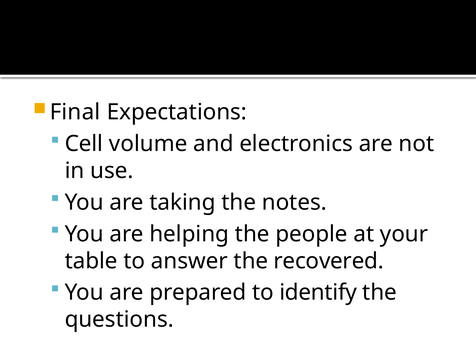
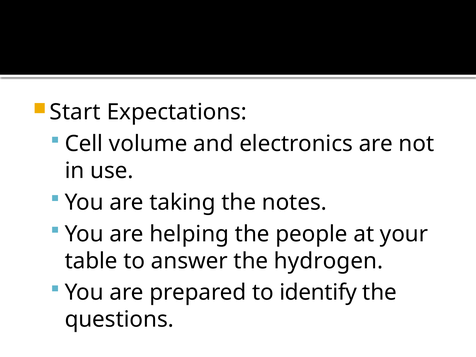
Final: Final -> Start (75, 112)
recovered: recovered -> hydrogen (329, 261)
